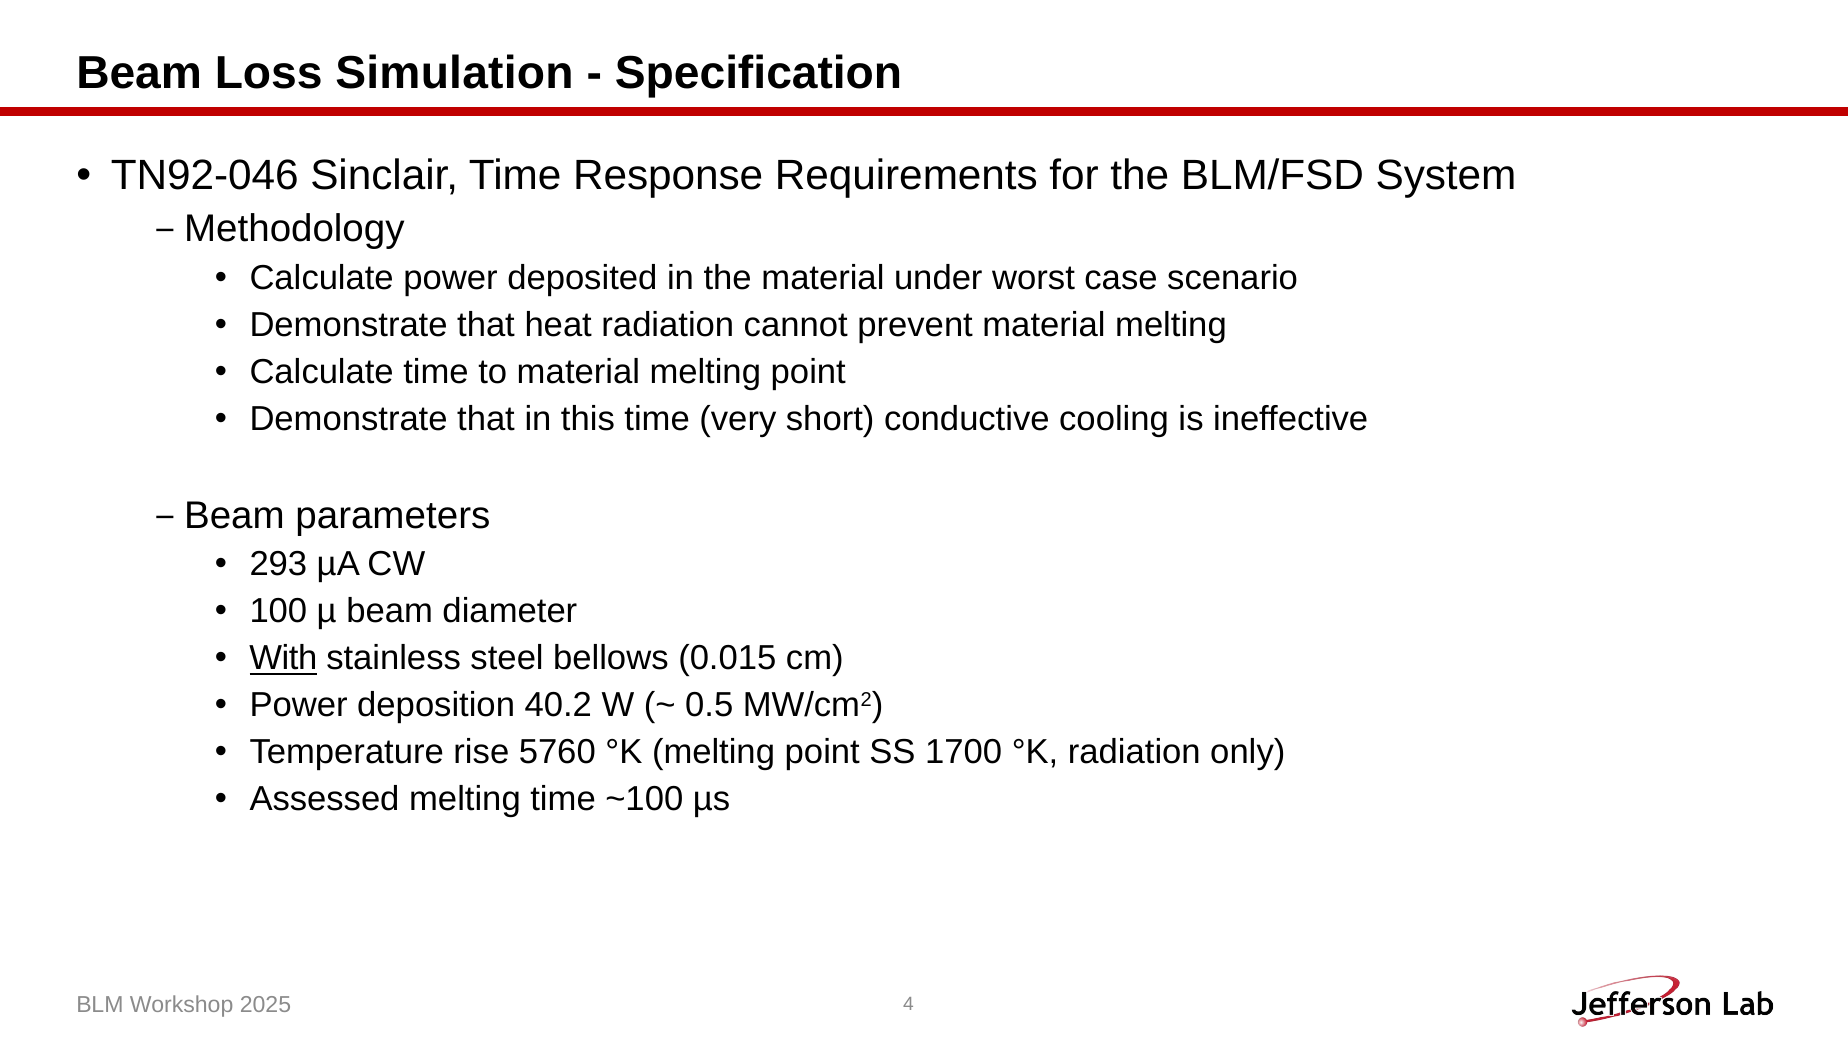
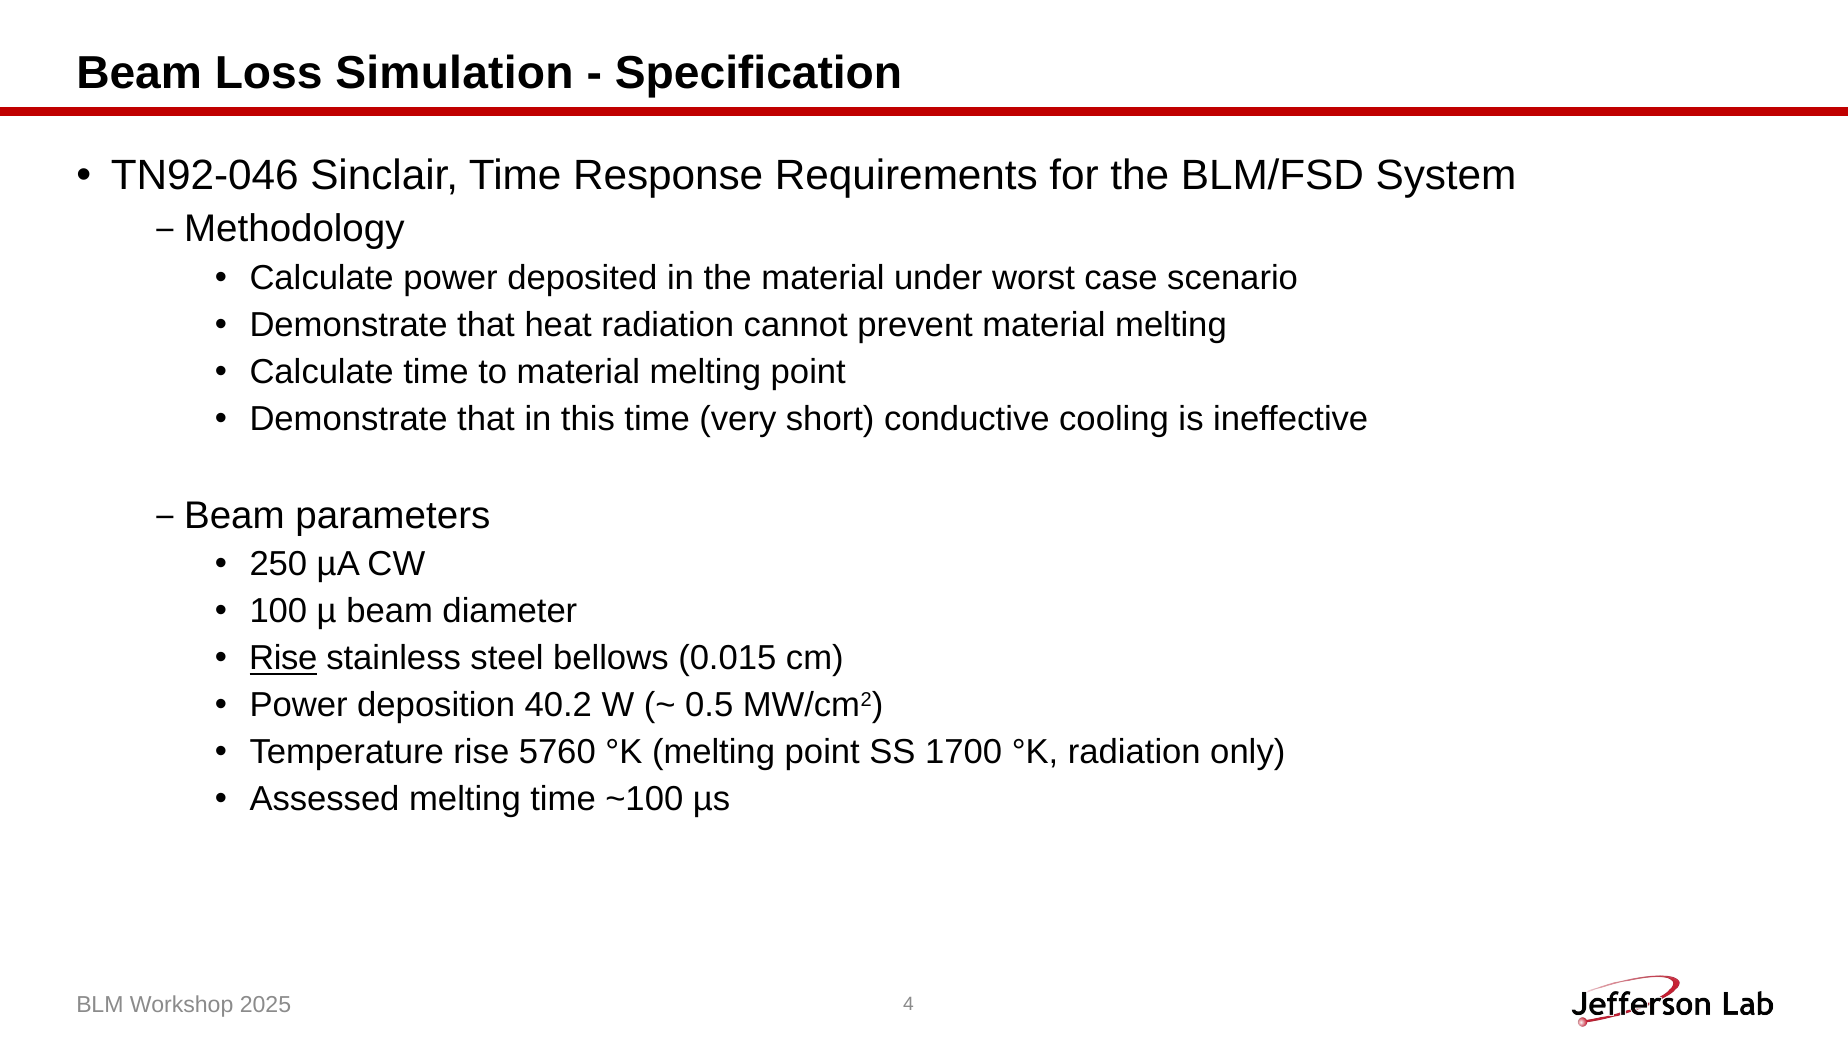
293: 293 -> 250 (278, 565)
With: With -> Rise (283, 659)
